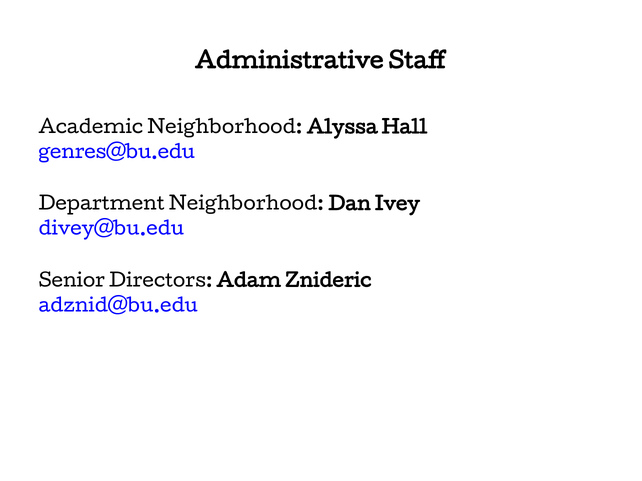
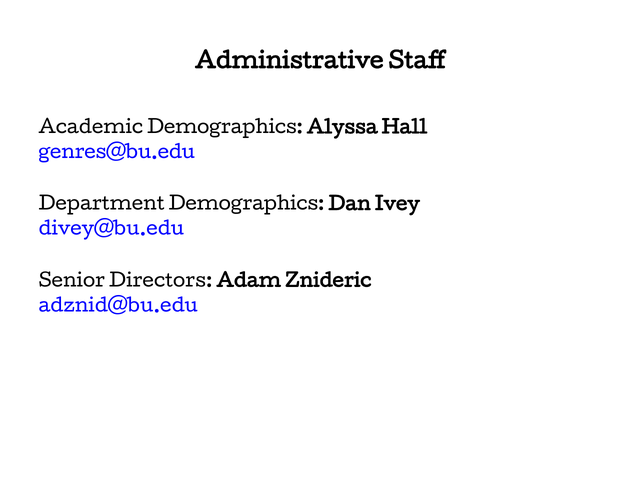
Academic Neighborhood: Neighborhood -> Demographics (225, 128)
Department Neighborhood: Neighborhood -> Demographics (247, 204)
